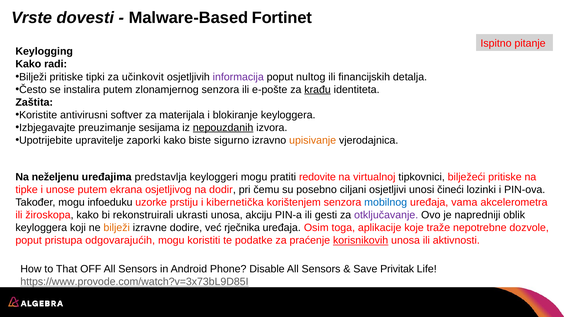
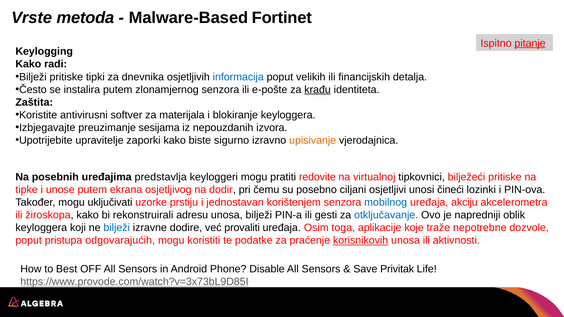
dovesti: dovesti -> metoda (85, 18)
pitanje underline: none -> present (530, 43)
učinkovit: učinkovit -> dnevnika (143, 77)
informacija colour: purple -> blue (238, 77)
nultog: nultog -> velikih (311, 77)
nepouzdanih underline: present -> none (223, 128)
neželjenu: neželjenu -> posebnih (55, 177)
infoeduku: infoeduku -> uključivati (110, 203)
kibernetička: kibernetička -> jednostavan (235, 203)
vama: vama -> akciju (464, 203)
ukrasti: ukrasti -> adresu (192, 215)
unosa akciju: akciju -> bilježi (259, 215)
otključavanje colour: purple -> blue (386, 215)
bilježi colour: orange -> blue (117, 228)
rječnika: rječnika -> provaliti (242, 228)
That: That -> Best (67, 269)
